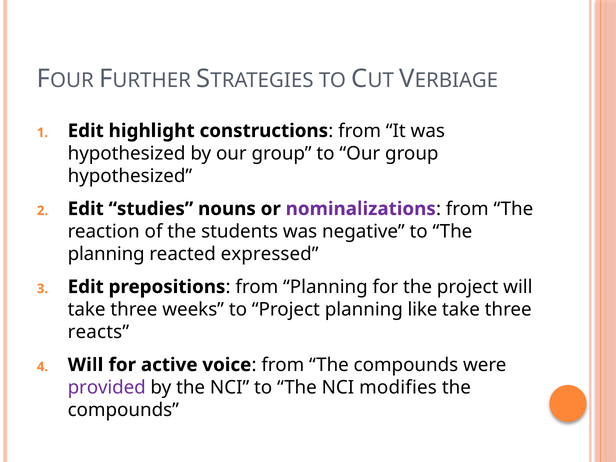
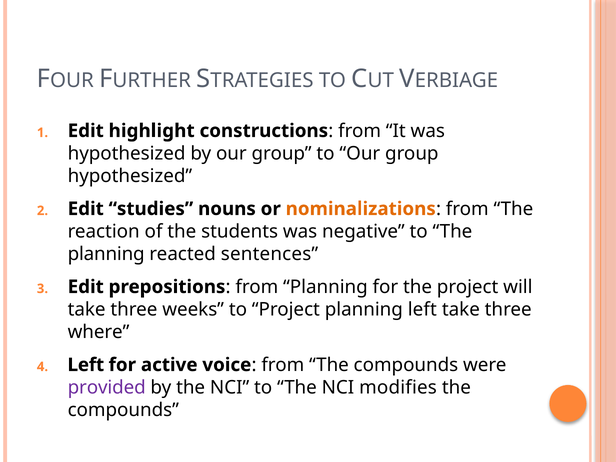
nominalizations colour: purple -> orange (361, 209)
expressed: expressed -> sentences (270, 254)
planning like: like -> left (422, 309)
reacts: reacts -> where (99, 332)
Will: Will -> Left (86, 365)
